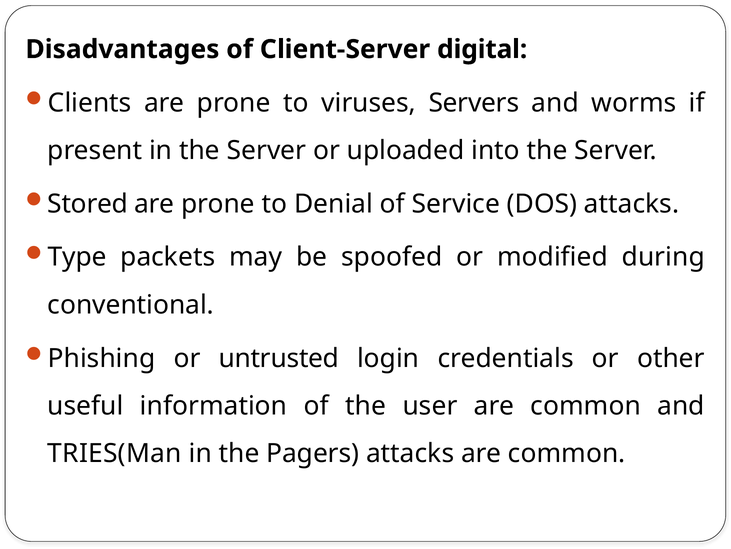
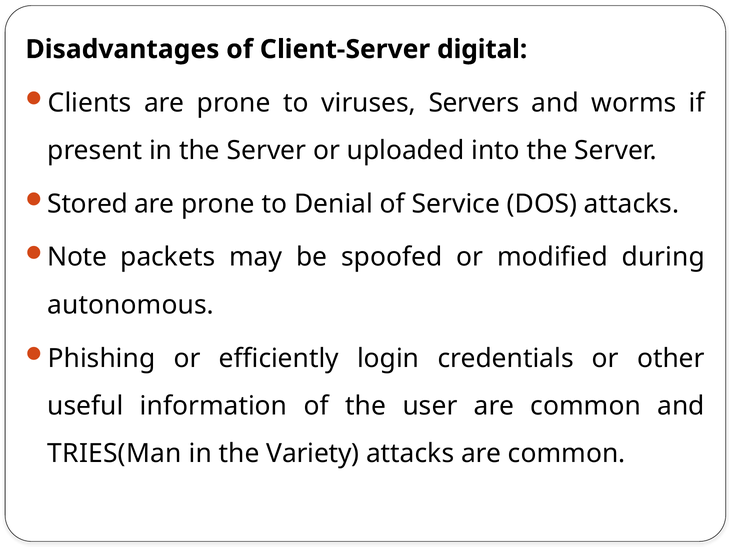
Type: Type -> Note (77, 257)
conventional: conventional -> autonomous (131, 304)
untrusted: untrusted -> efficiently (279, 358)
Pagers: Pagers -> Variety (313, 453)
